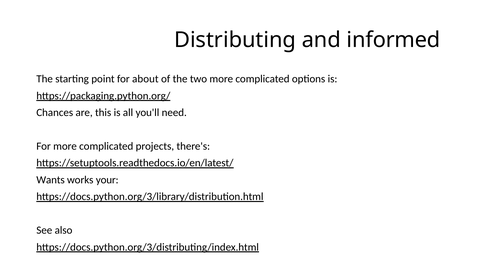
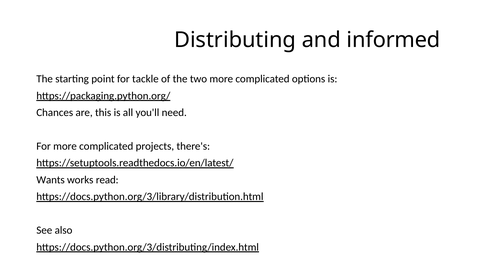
about: about -> tackle (145, 79)
your: your -> read (107, 180)
